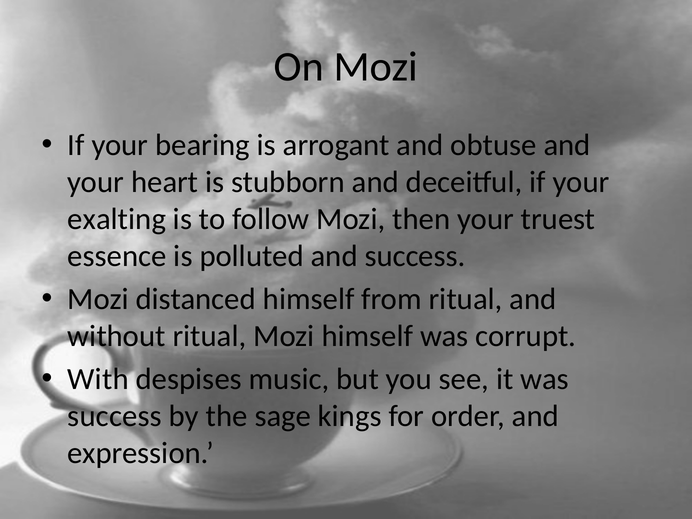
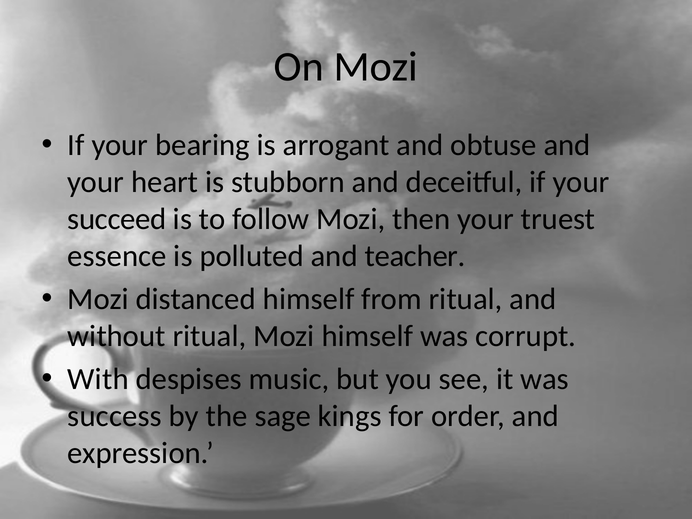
exalting: exalting -> succeed (117, 219)
and success: success -> teacher (415, 256)
